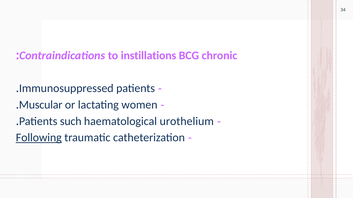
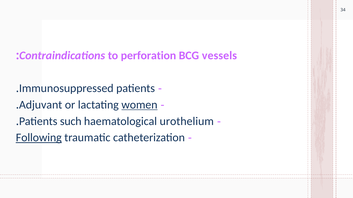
instillations: instillations -> perforation (148, 56)
chronic: chronic -> vessels (219, 56)
Muscular: Muscular -> Adjuvant (41, 105)
women underline: none -> present (139, 105)
